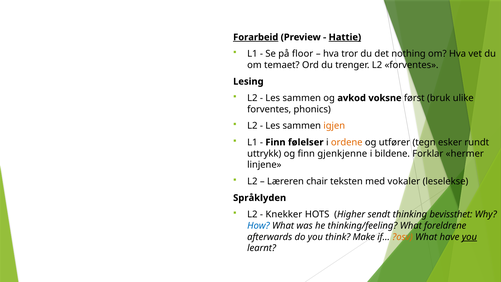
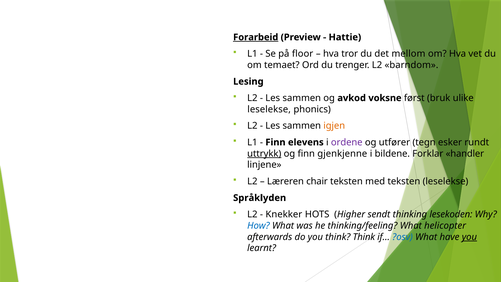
Hattie underline: present -> none (345, 37)
nothing: nothing -> mellom (408, 54)
L2 forventes: forventes -> barndom (411, 65)
forventes: forventes -> leselekse (269, 109)
følelser: følelser -> elevens (306, 142)
ordene colour: orange -> purple (347, 142)
uttrykk underline: none -> present (264, 153)
hermer: hermer -> handler (465, 153)
med vokaler: vokaler -> teksten (404, 181)
bevissthet: bevissthet -> lesekoden (451, 214)
foreldrene: foreldrene -> helicopter (445, 226)
think Make: Make -> Think (364, 237)
?osv colour: orange -> blue (403, 237)
